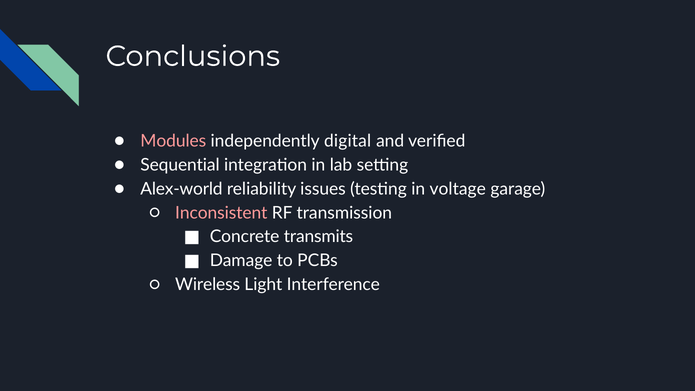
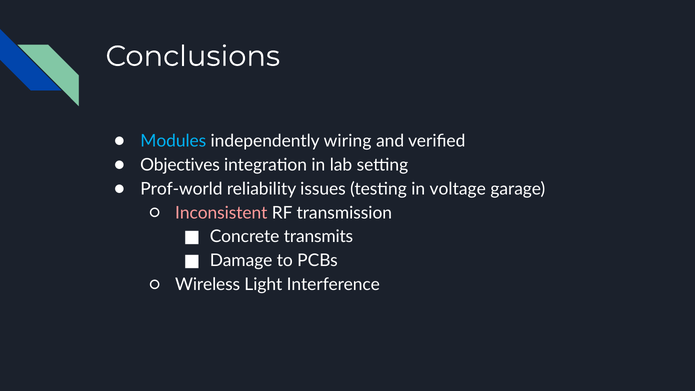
Modules colour: pink -> light blue (173, 141)
digital: digital -> wiring (348, 141)
Sequential: Sequential -> Objectives (180, 165)
Alex-world: Alex-world -> Prof-world (181, 189)
